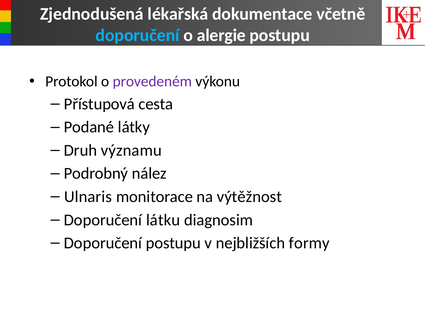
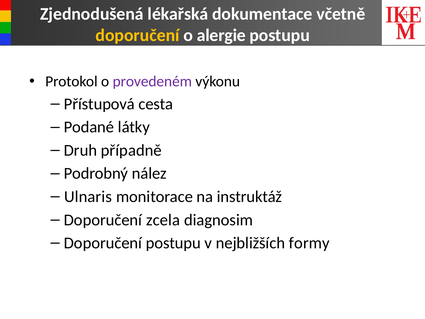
doporučení colour: light blue -> yellow (138, 35)
významu: významu -> případně (131, 150)
výtěžnost: výtěžnost -> instruktáž (250, 197)
látku: látku -> zcela (163, 220)
